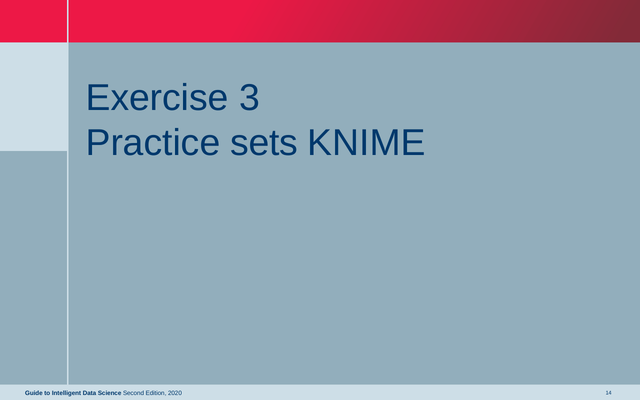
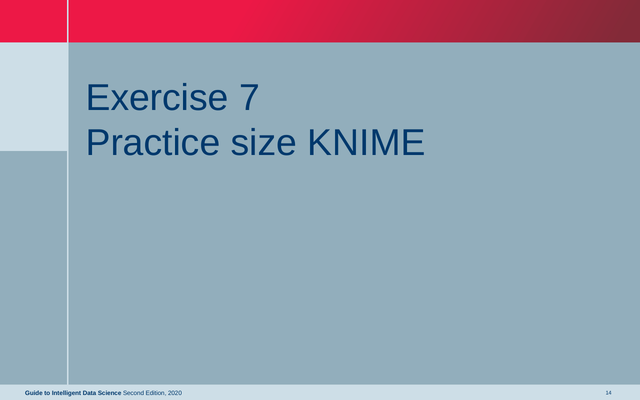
3: 3 -> 7 (249, 98)
sets: sets -> size (264, 143)
